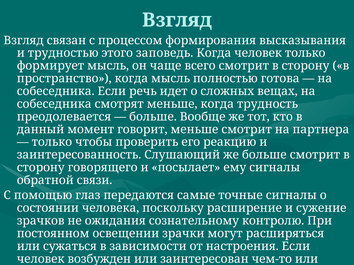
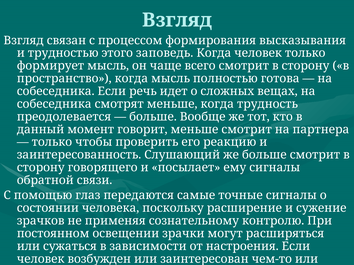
ожидания: ожидания -> применяя (115, 221)
